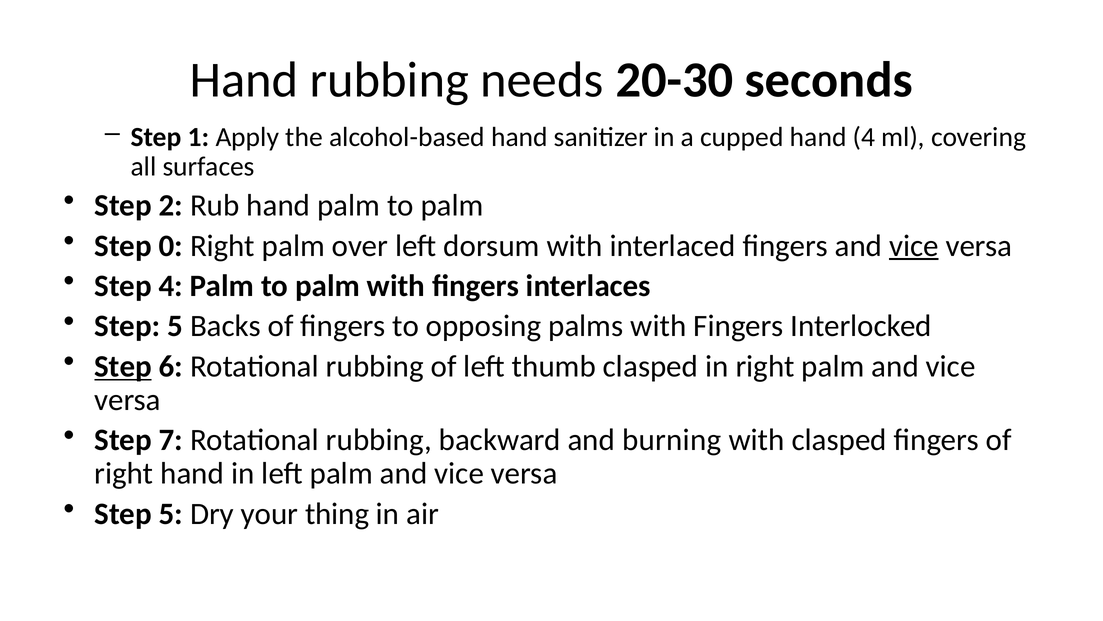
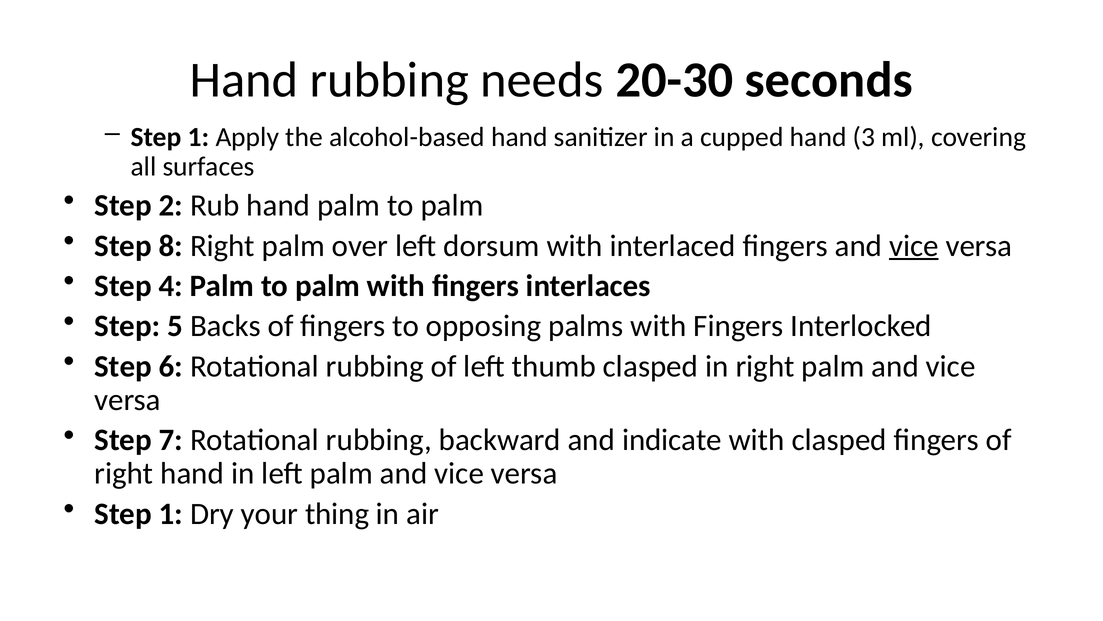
hand 4: 4 -> 3 (864, 137)
0: 0 -> 8 (171, 246)
Step underline: present -> none (123, 366)
burning: burning -> indicate (672, 440)
5: 5 -> 1 (171, 513)
